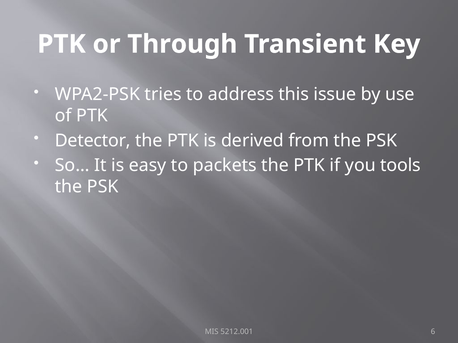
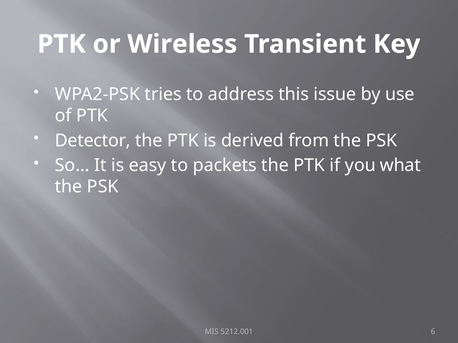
Through: Through -> Wireless (182, 44)
tools: tools -> what (400, 166)
